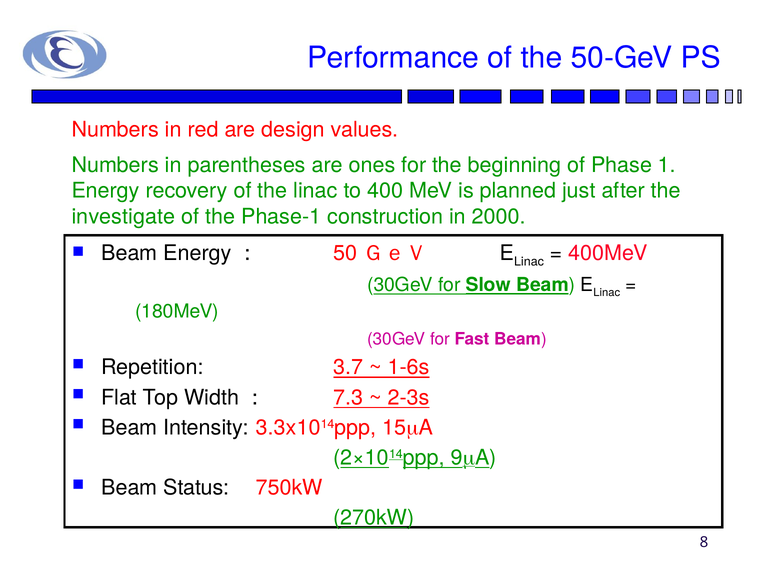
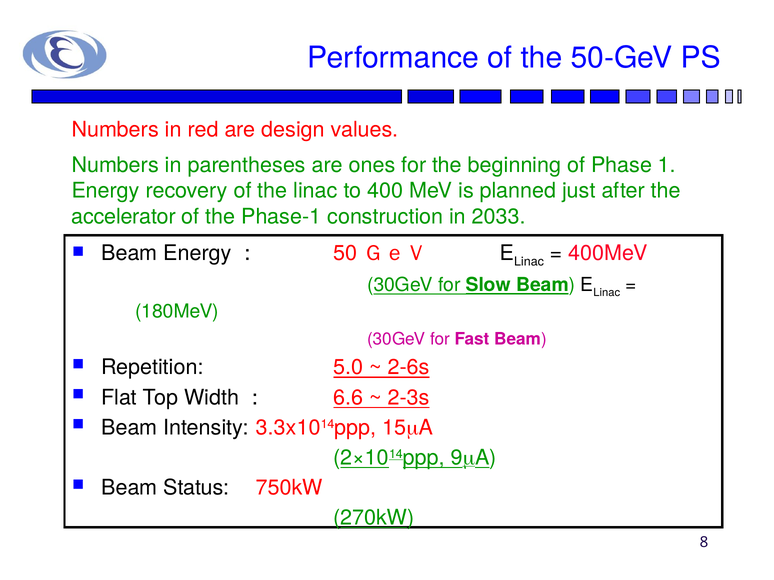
investigate: investigate -> accelerator (124, 217)
2000: 2000 -> 2033 (499, 217)
3.7: 3.7 -> 5.0 (348, 368)
1-6s: 1-6s -> 2-6s (409, 368)
7.3: 7.3 -> 6.6 (348, 398)
